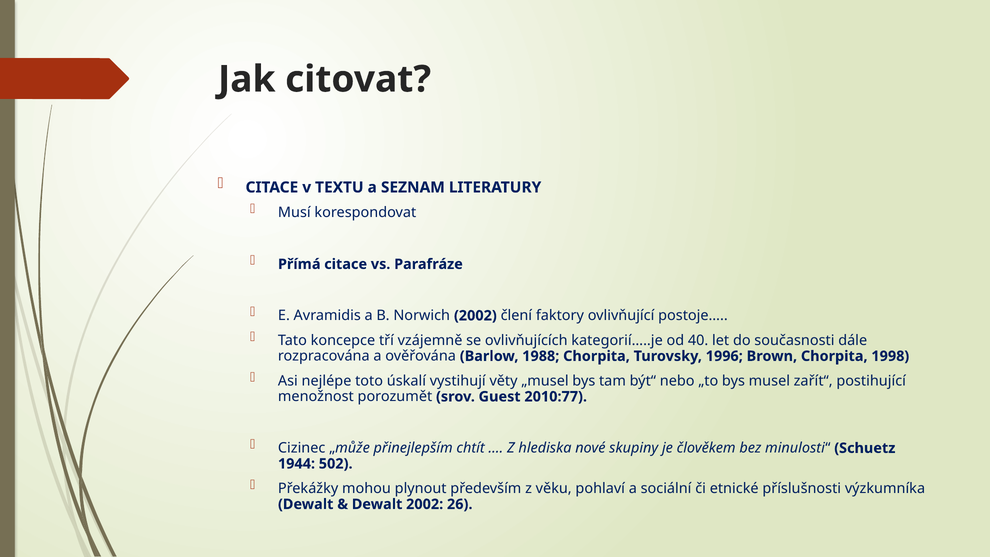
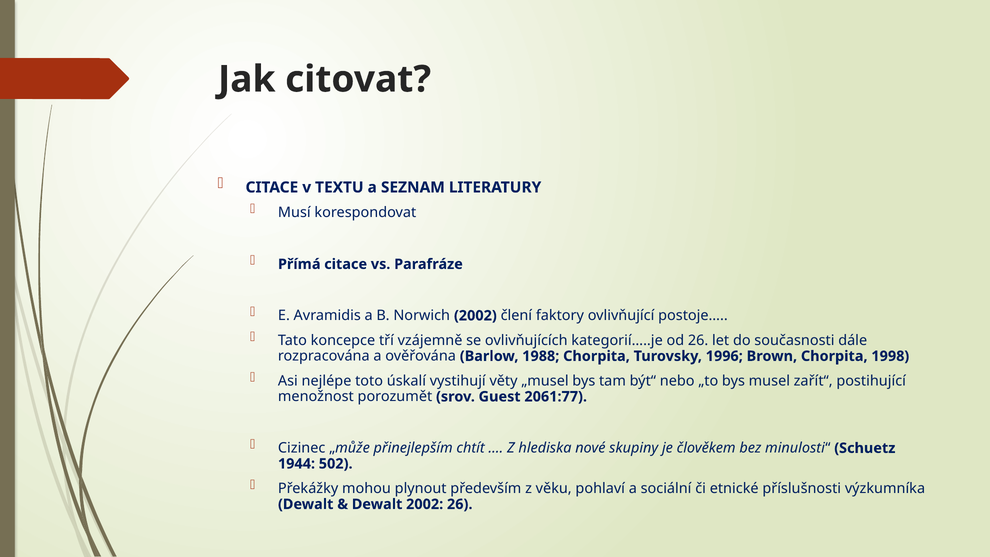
od 40: 40 -> 26 (698, 340)
2010:77: 2010:77 -> 2061:77 (556, 397)
